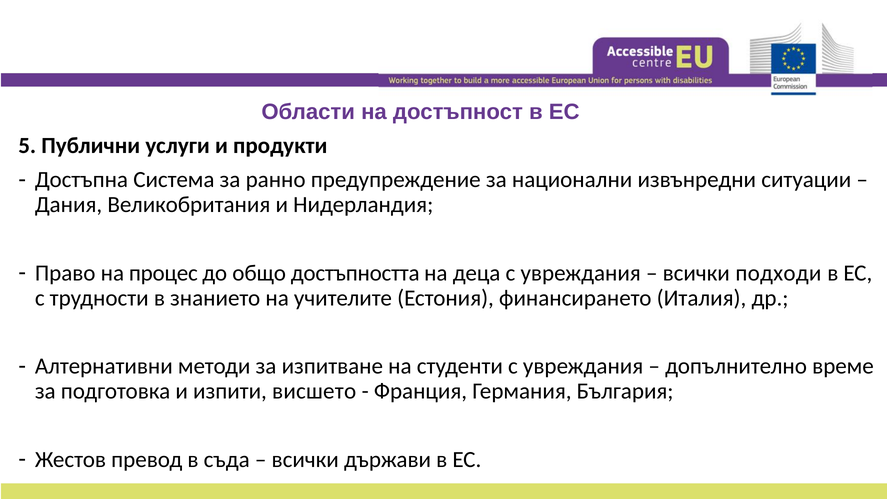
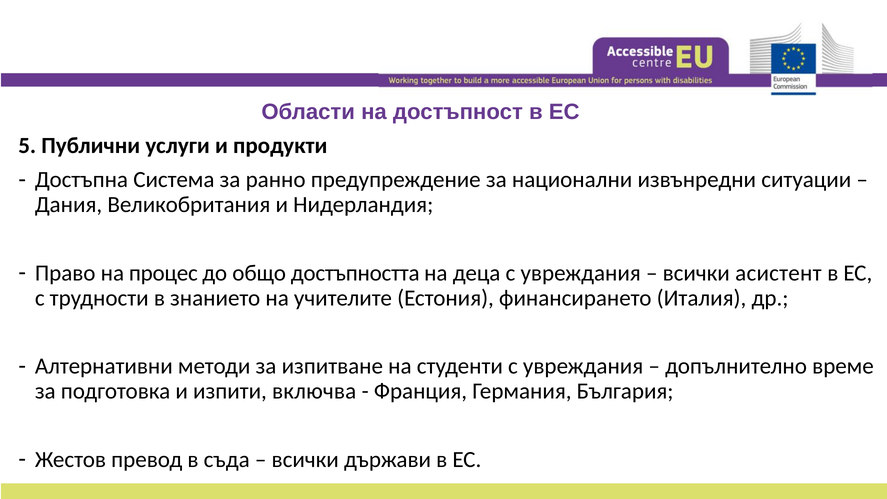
подходи: подходи -> асистент (778, 273)
висшето: висшето -> включва (314, 391)
